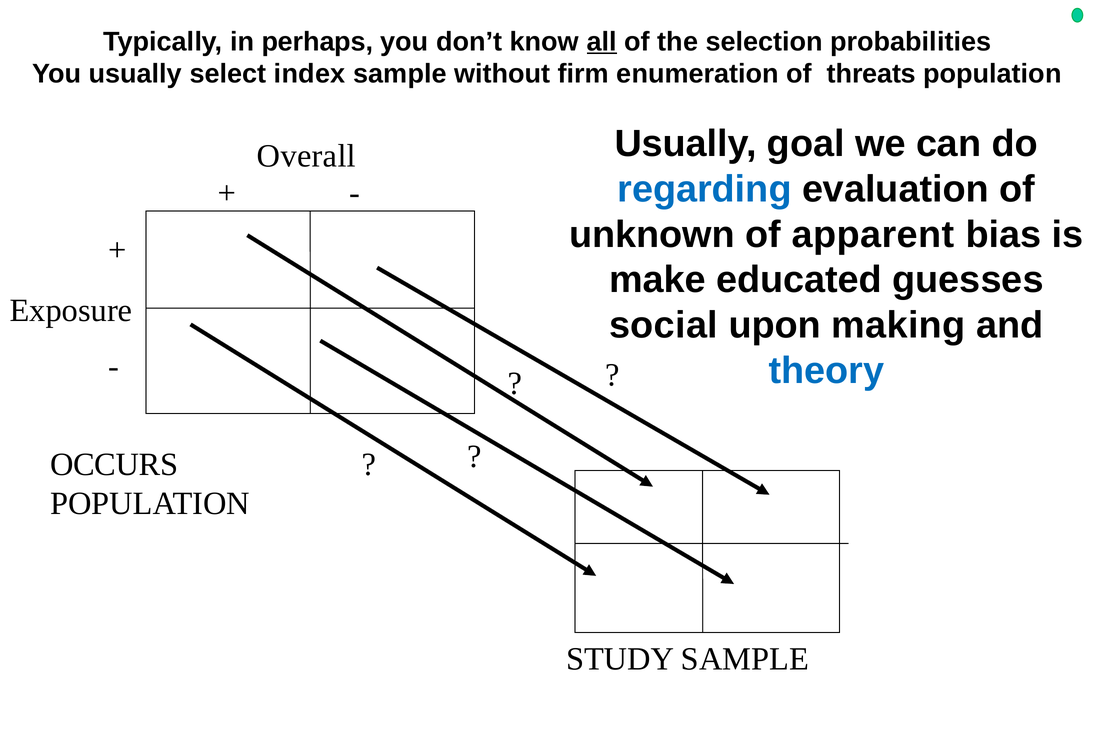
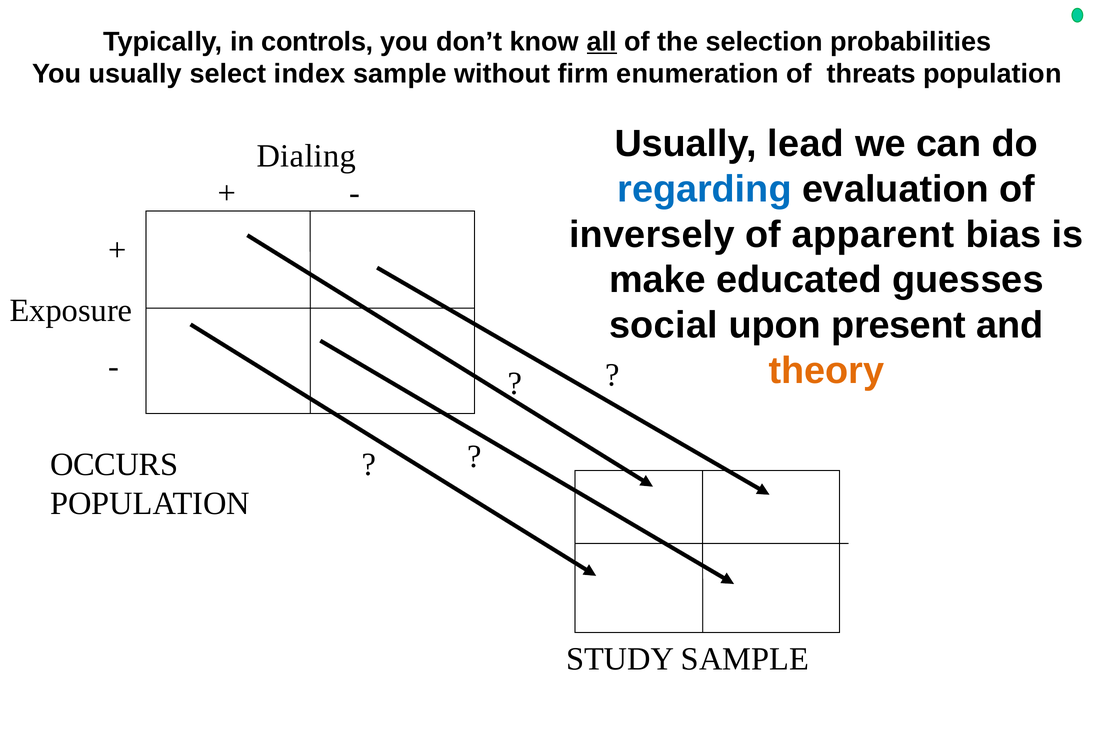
perhaps: perhaps -> controls (317, 42)
goal: goal -> lead (806, 144)
Overall: Overall -> Dialing (306, 156)
unknown: unknown -> inversely (652, 235)
making: making -> present (899, 325)
theory colour: blue -> orange (826, 371)
